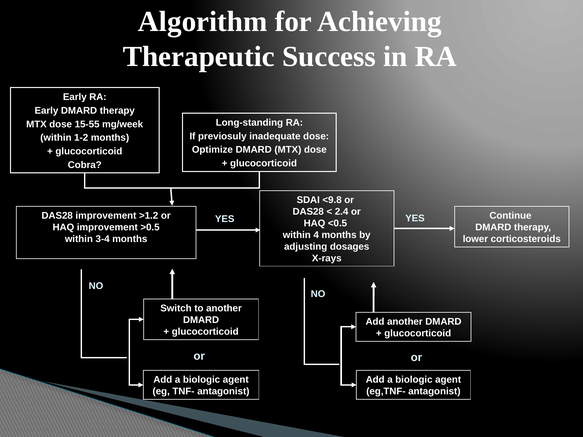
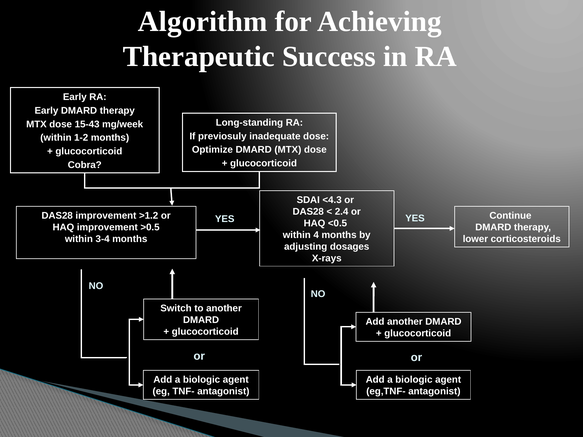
15-55: 15-55 -> 15-43 (87, 124)
<9.8: <9.8 -> <4.3 (332, 200)
